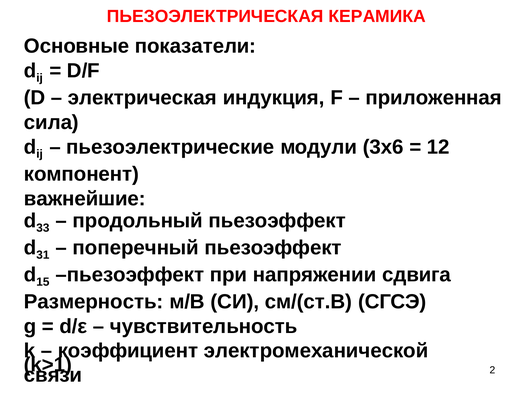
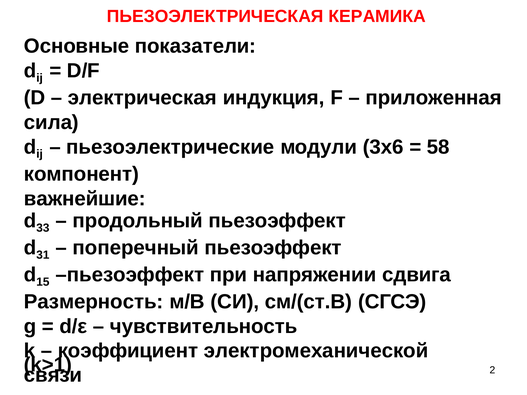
12: 12 -> 58 (438, 147)
